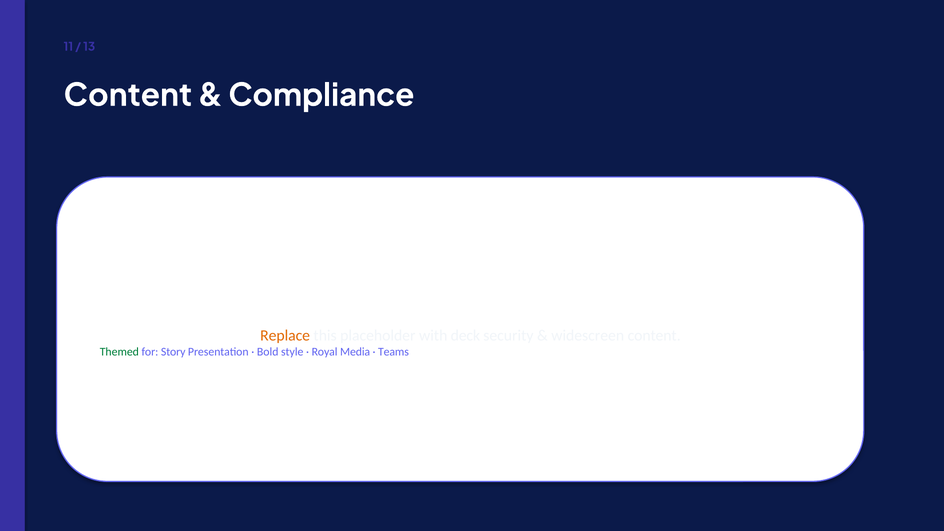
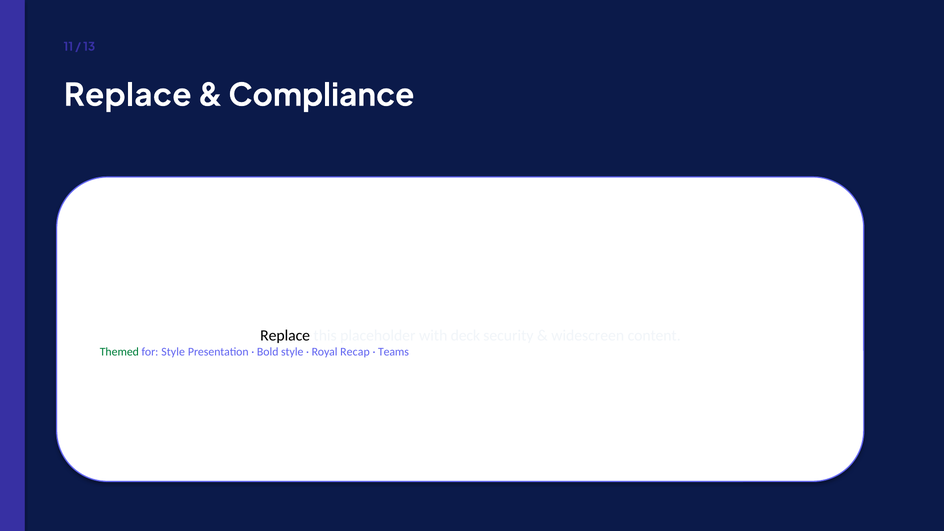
Content: Content -> Replace (128, 95)
Replace colour: orange -> black (285, 336)
for Story: Story -> Style (173, 352)
Media: Media -> Recap (355, 352)
